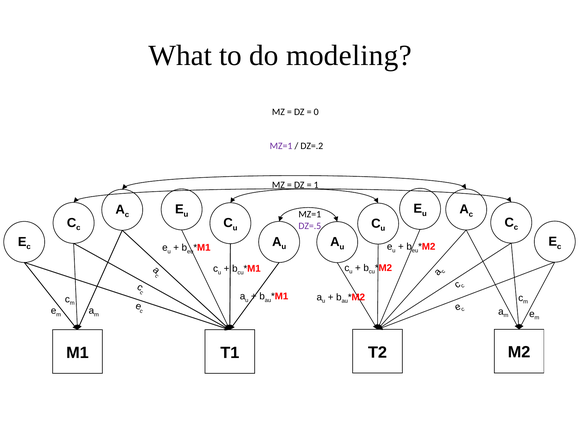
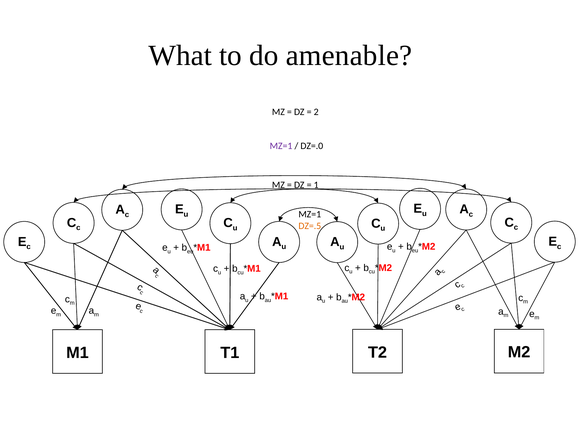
modeling: modeling -> amenable (349, 56)
0: 0 -> 2 (316, 112)
DZ=.2: DZ=.2 -> DZ=.0 (312, 146)
DZ=.5 colour: purple -> orange (310, 226)
